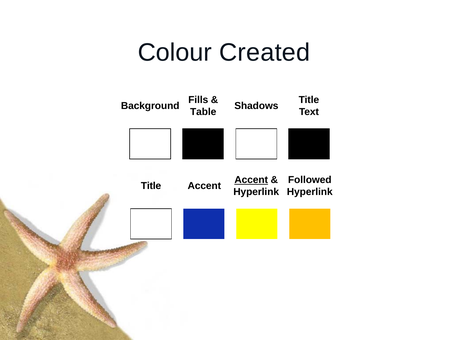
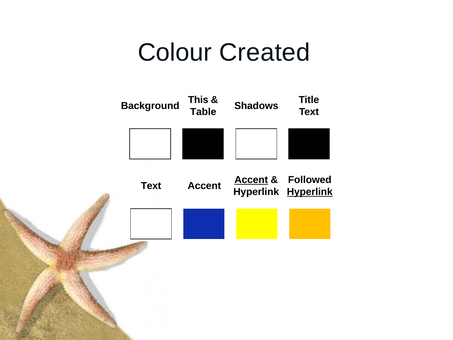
Fills: Fills -> This (198, 100)
Title: Title -> Text (151, 186)
Hyperlink underline: none -> present (310, 192)
